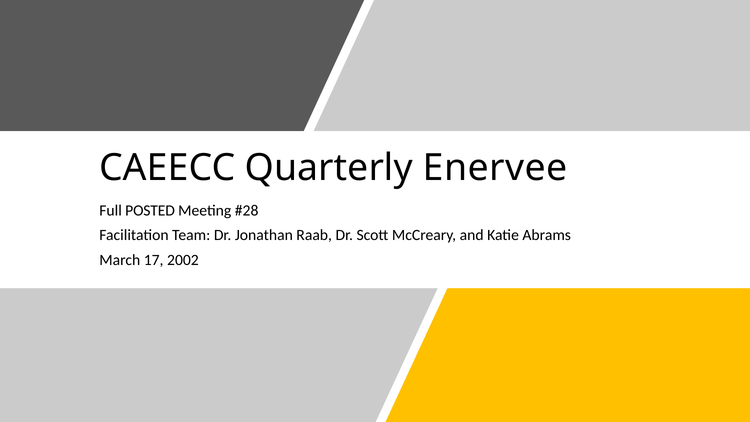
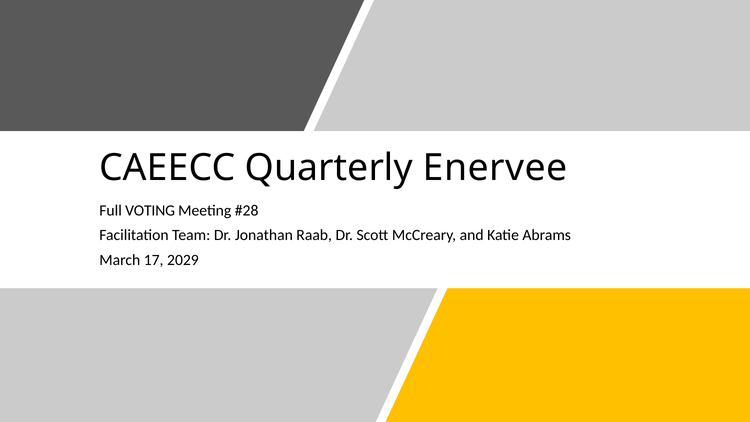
POSTED: POSTED -> VOTING (150, 211)
2002: 2002 -> 2029 (183, 260)
